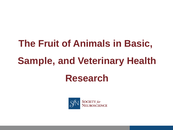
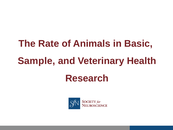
Fruit: Fruit -> Rate (49, 44)
